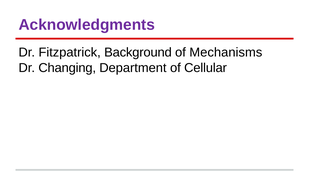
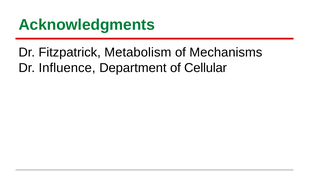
Acknowledgments colour: purple -> green (87, 25)
Background: Background -> Metabolism (138, 52)
Changing: Changing -> Influence (67, 68)
